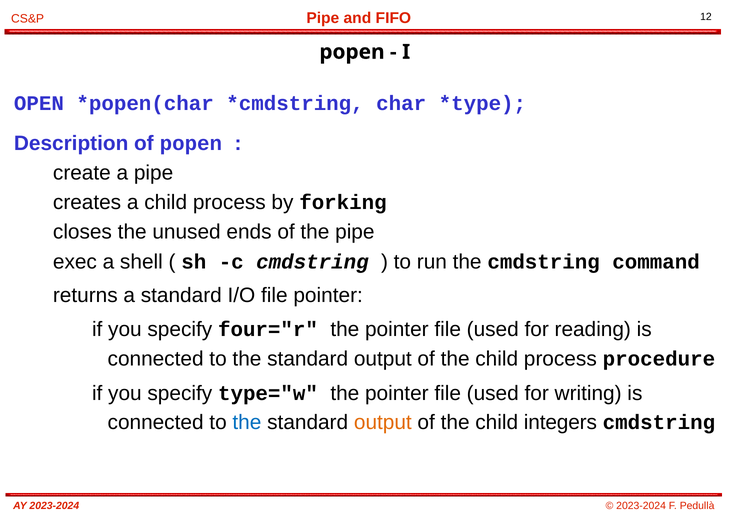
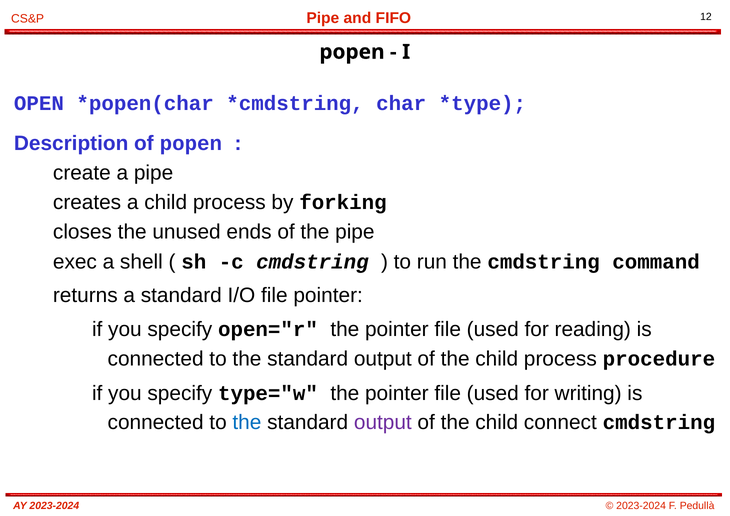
four="r: four="r -> open="r (268, 330)
output colour: orange -> purple (383, 423)
integers: integers -> connect (560, 423)
